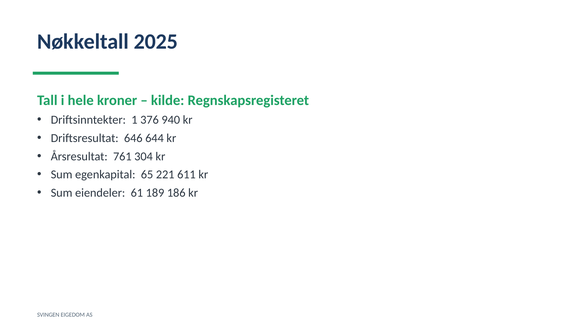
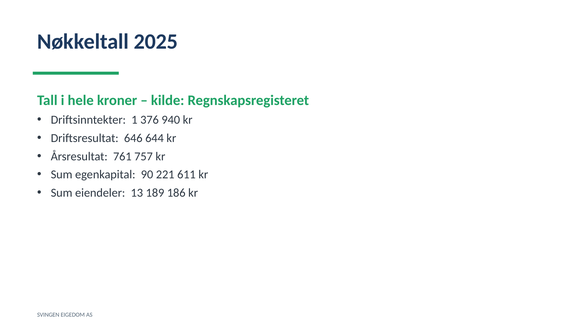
304: 304 -> 757 (144, 156)
65: 65 -> 90 (147, 175)
61: 61 -> 13 (137, 193)
